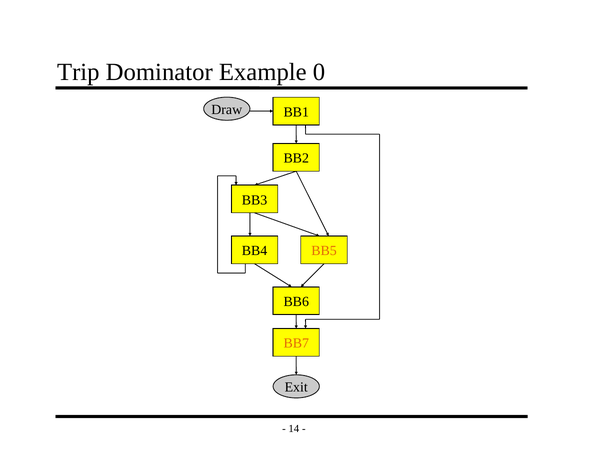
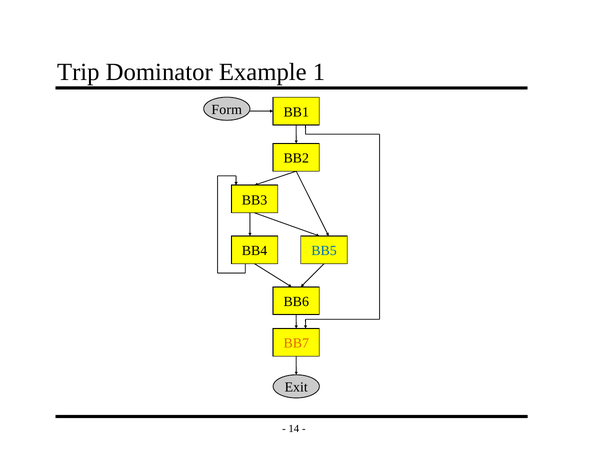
0: 0 -> 1 (319, 72)
Draw: Draw -> Form (227, 110)
BB5 colour: orange -> blue (324, 251)
